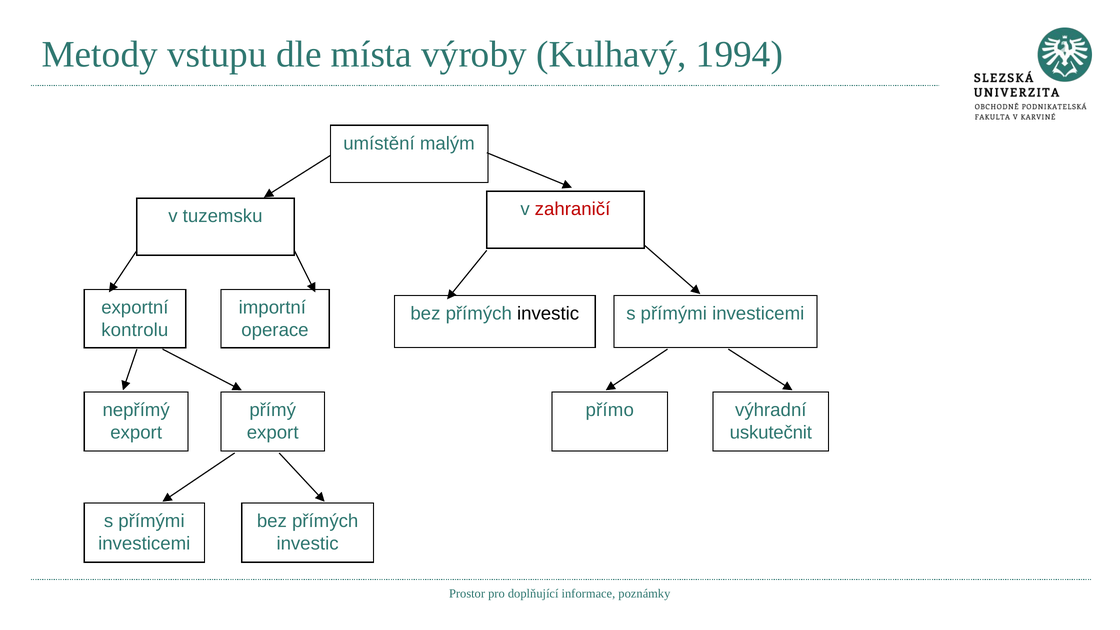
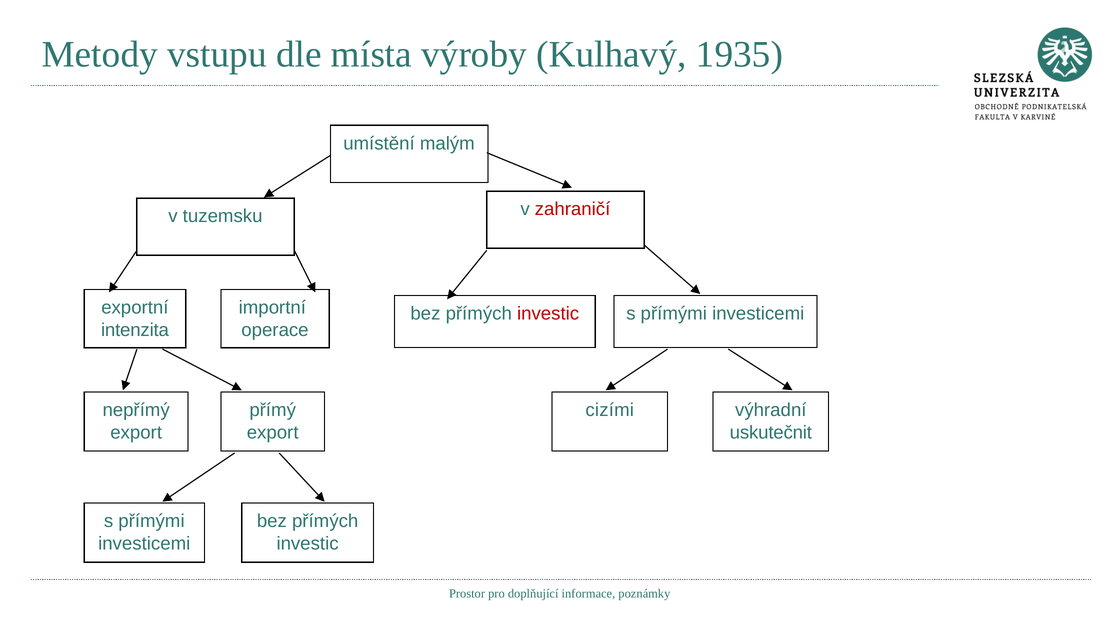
1994: 1994 -> 1935 (739, 54)
investic colour: black -> red (548, 313)
kontrolu: kontrolu -> intenzita (135, 330)
přímo: přímo -> cizími (610, 410)
